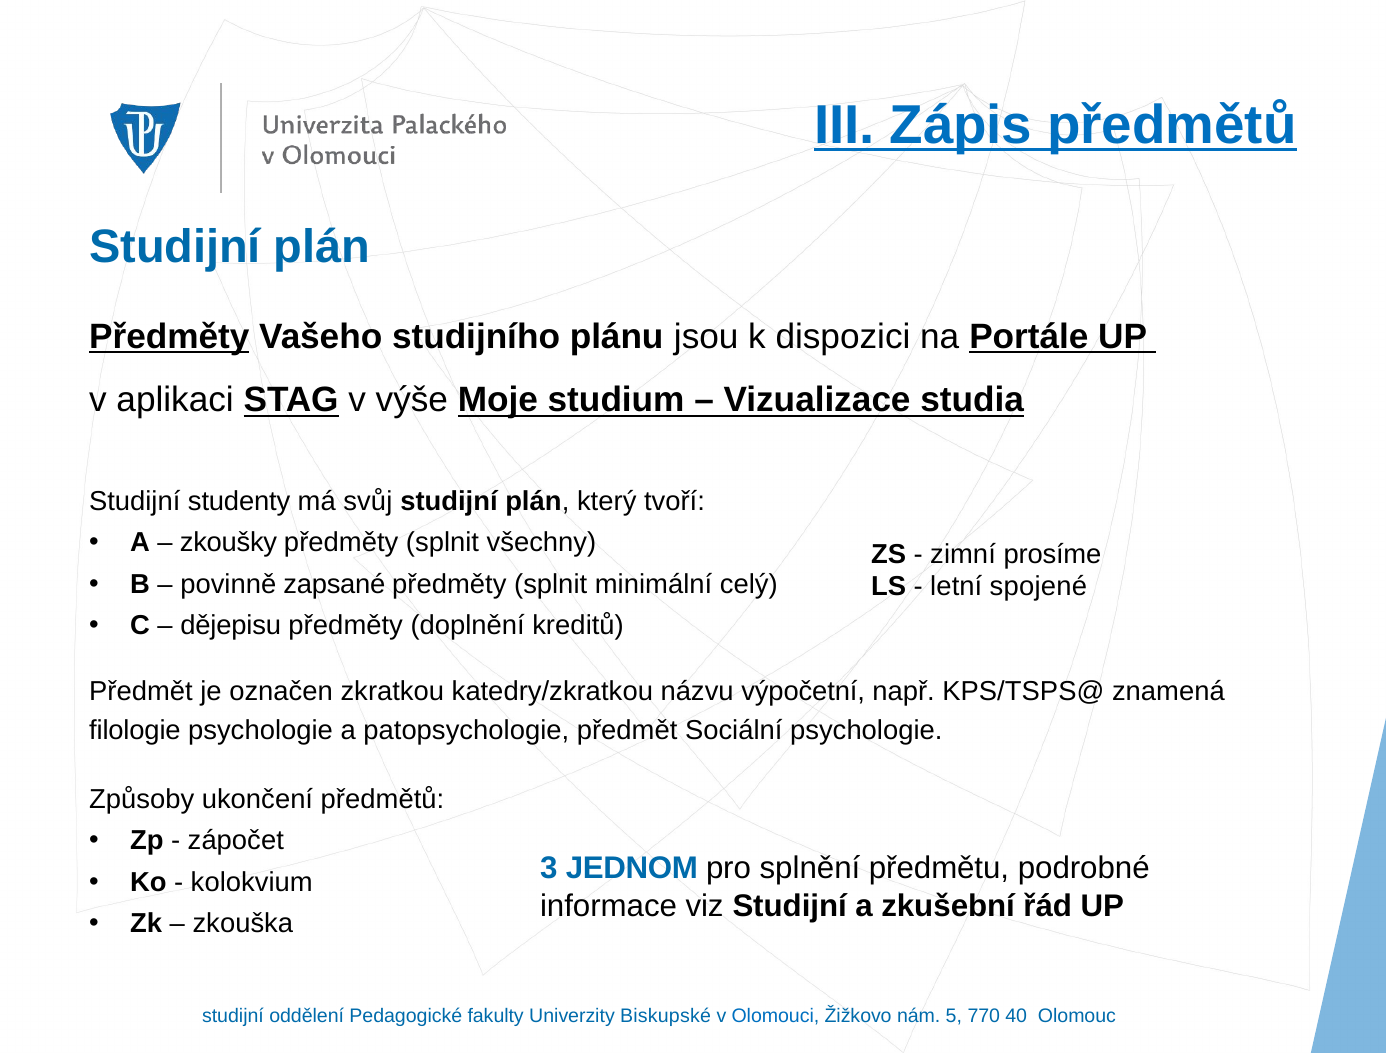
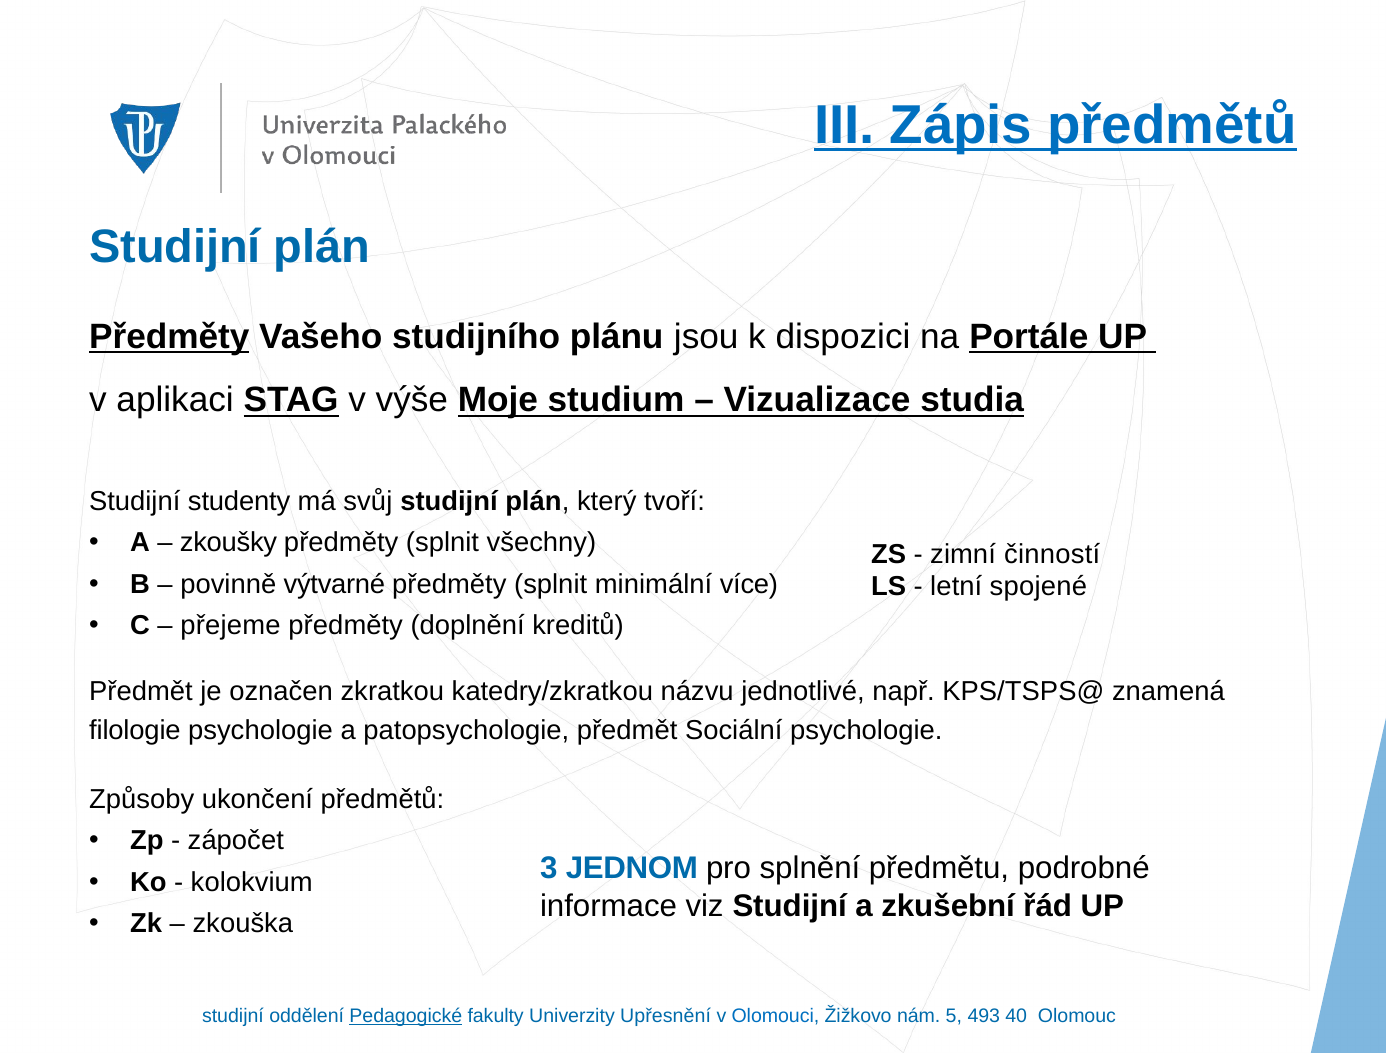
prosíme: prosíme -> činností (1052, 555)
zapsané: zapsané -> výtvarné (334, 584)
celý: celý -> více (749, 584)
dějepisu: dějepisu -> přejeme (231, 626)
výpočetní: výpočetní -> jednotlivé (803, 692)
Pedagogické underline: none -> present (406, 1016)
Biskupské: Biskupské -> Upřesnění (666, 1016)
770: 770 -> 493 (984, 1016)
